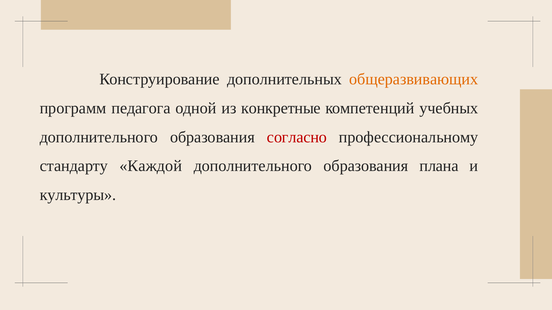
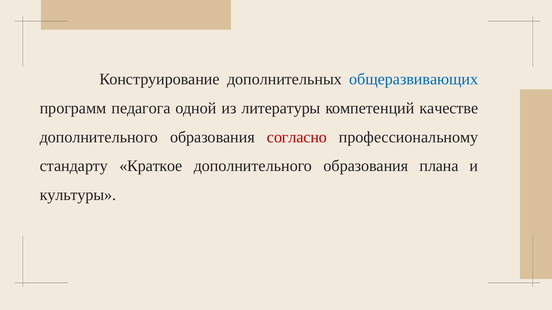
общеразвивающих colour: orange -> blue (414, 79)
конкретные: конкретные -> литературы (281, 108)
учебных: учебных -> качестве (449, 108)
Каждой: Каждой -> Краткое (151, 166)
